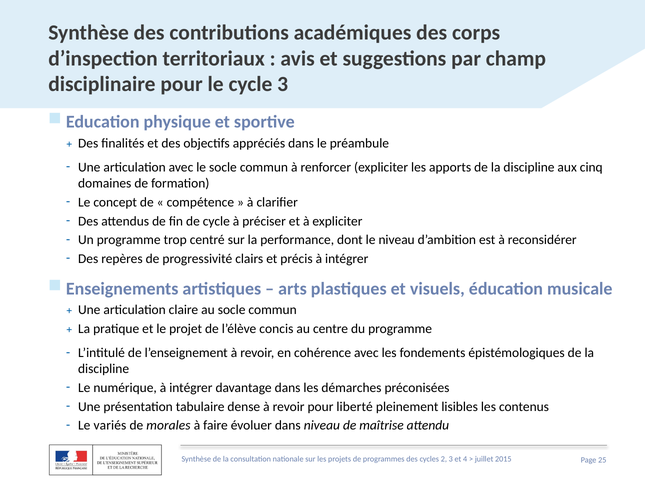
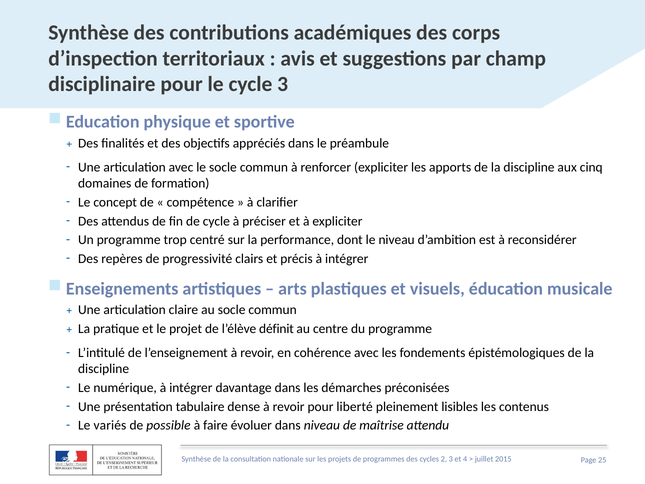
concis: concis -> définit (276, 328)
morales: morales -> possible (168, 425)
